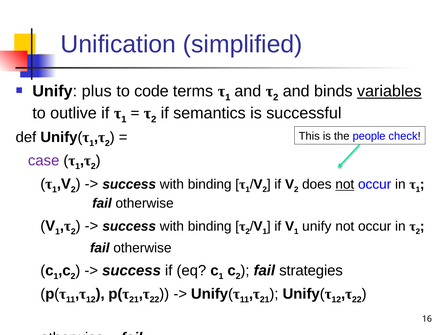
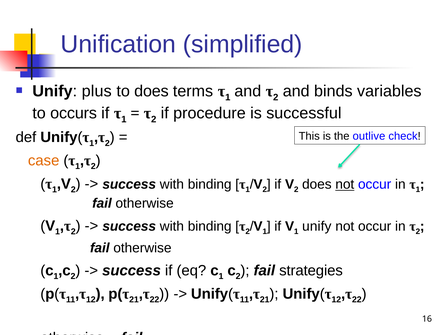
to code: code -> does (151, 91)
variables underline: present -> none (389, 91)
outlive: outlive -> occurs (74, 113)
semantics: semantics -> procedure (209, 113)
people: people -> outlive (369, 136)
case colour: purple -> orange (44, 160)
